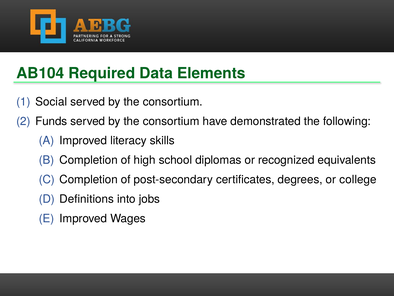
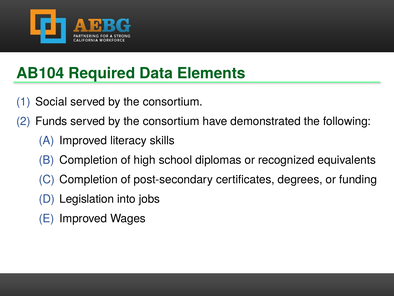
college: college -> funding (358, 179)
Definitions: Definitions -> Legislation (87, 199)
